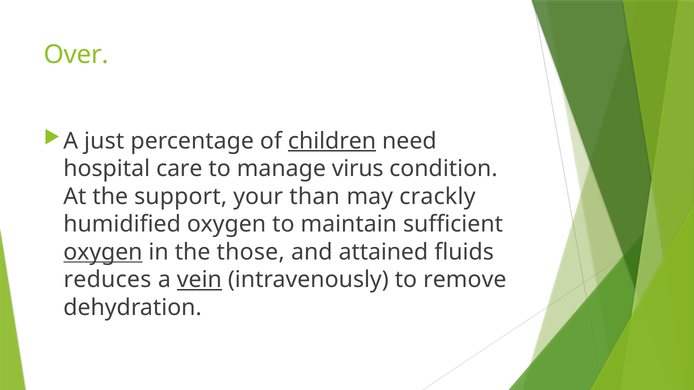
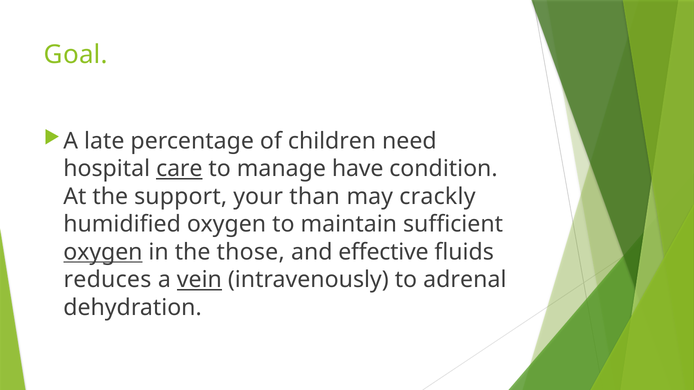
Over: Over -> Goal (76, 55)
just: just -> late (104, 141)
children underline: present -> none (332, 141)
care underline: none -> present (179, 169)
virus: virus -> have (358, 169)
attained: attained -> effective (383, 252)
remove: remove -> adrenal (465, 280)
